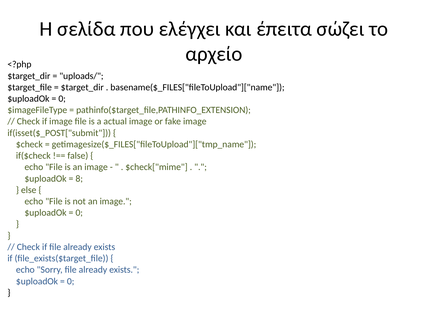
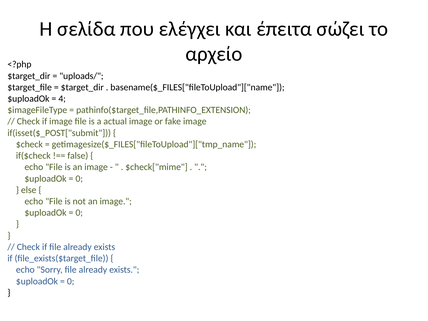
0: 0 -> 4 (62, 99)
8: 8 -> 0 (79, 179)
